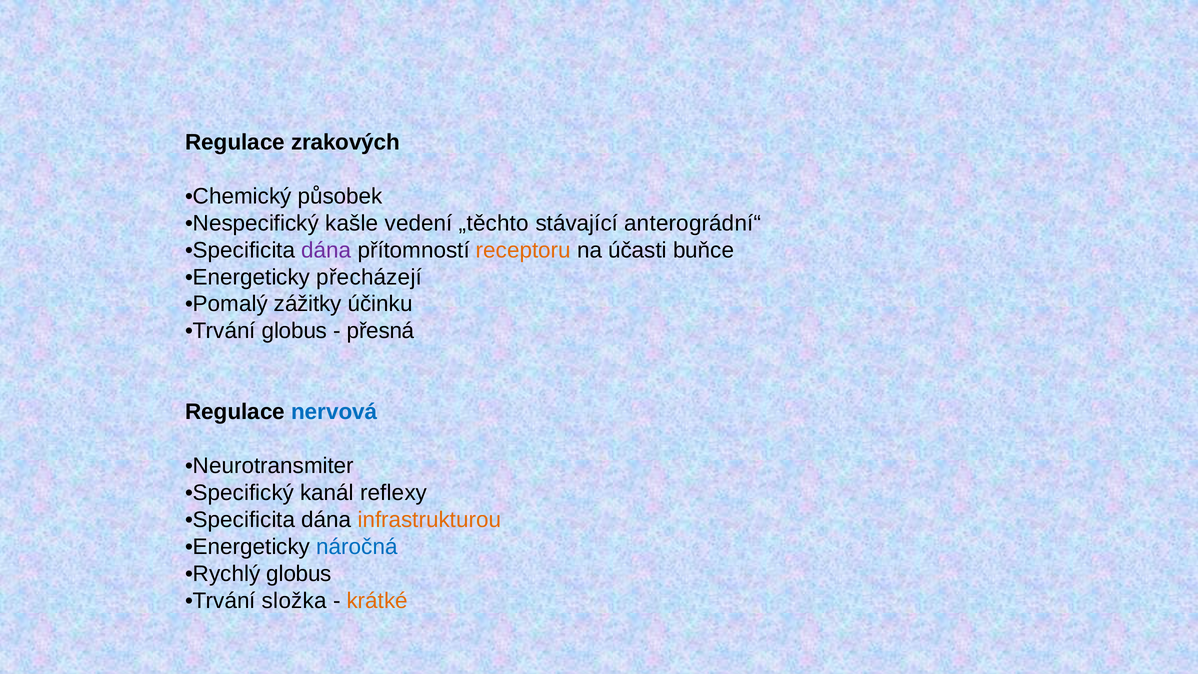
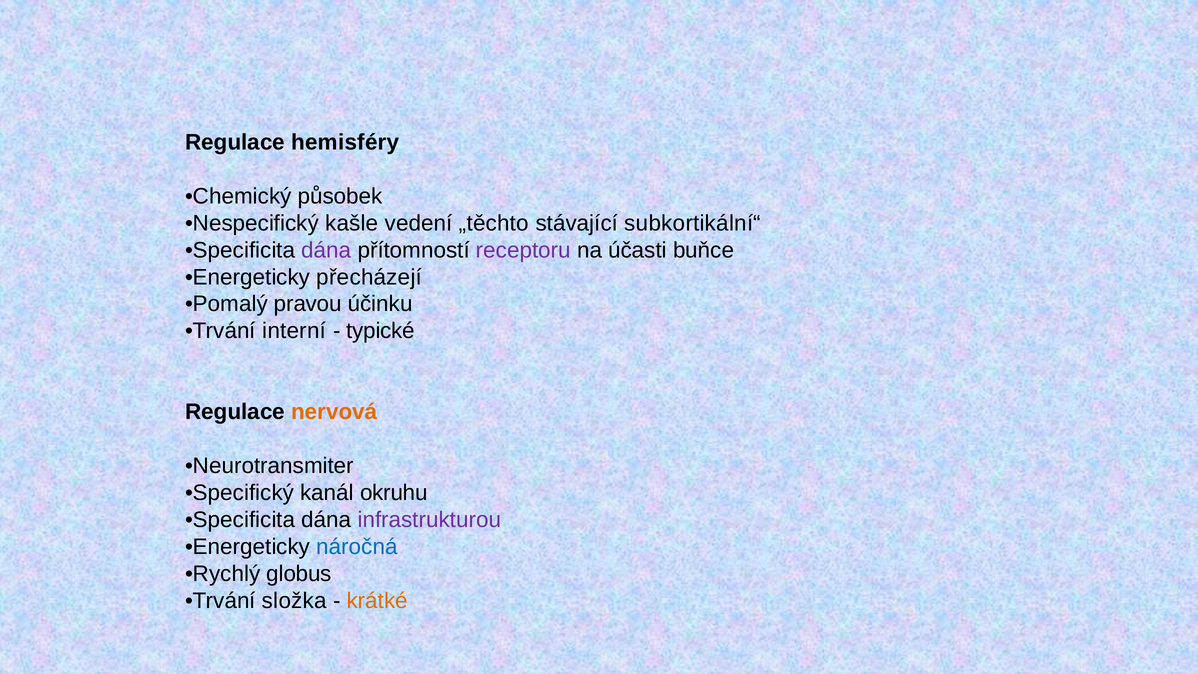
zrakových: zrakových -> hemisféry (345, 142)
anterográdní“: anterográdní“ -> subkortikální“ (693, 223)
receptoru colour: orange -> purple (523, 250)
zážitky: zážitky -> pravou (308, 304)
Trvání globus: globus -> interní (294, 331)
přesná: přesná -> typické (381, 331)
nervová colour: blue -> orange (334, 412)
reflexy: reflexy -> okruhu (394, 493)
infrastrukturou colour: orange -> purple (429, 520)
